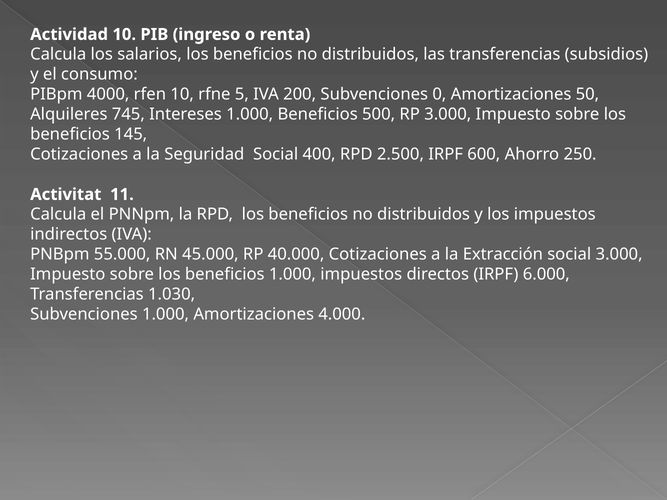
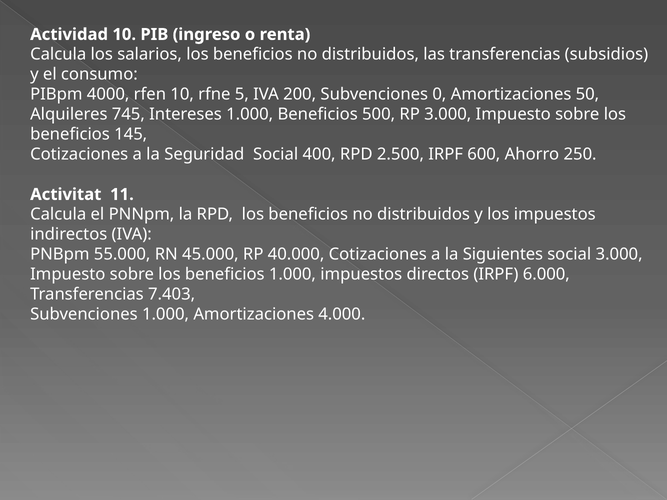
Extracción: Extracción -> Siguientes (503, 255)
1.030: 1.030 -> 7.403 (172, 295)
